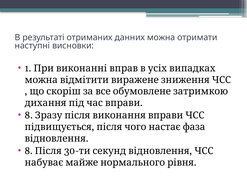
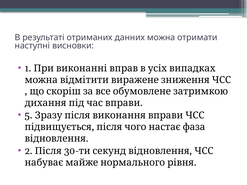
8: 8 -> 5 (29, 116)
8: 8 -> 2 (29, 151)
